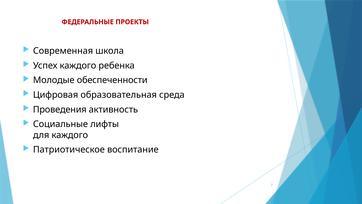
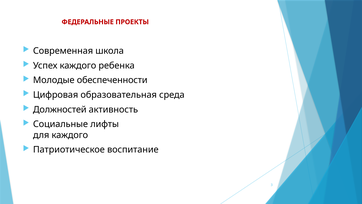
Проведения: Проведения -> Должностей (60, 109)
